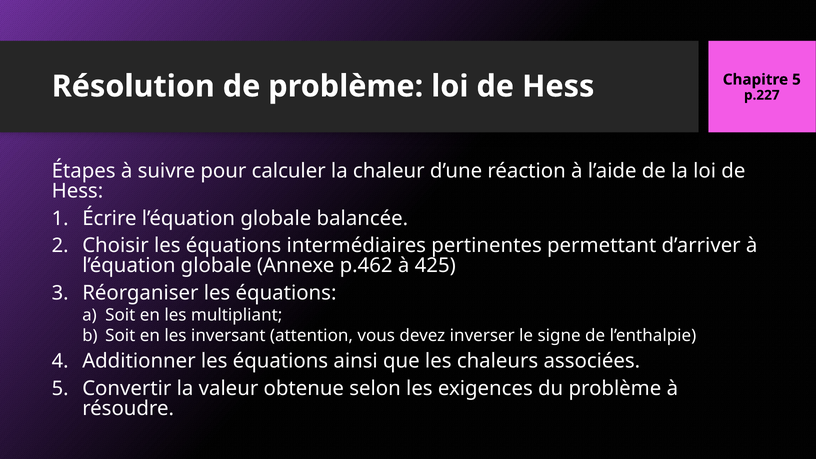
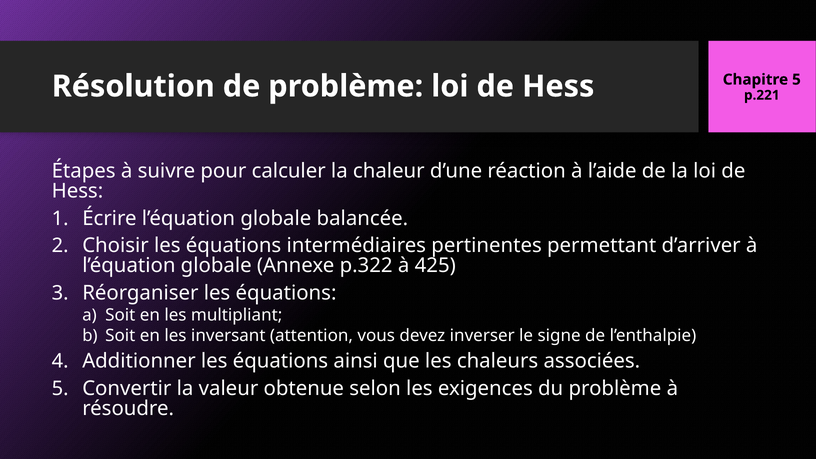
p.227: p.227 -> p.221 (762, 95)
p.462: p.462 -> p.322 (366, 266)
